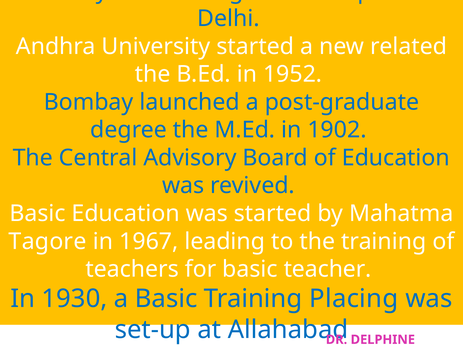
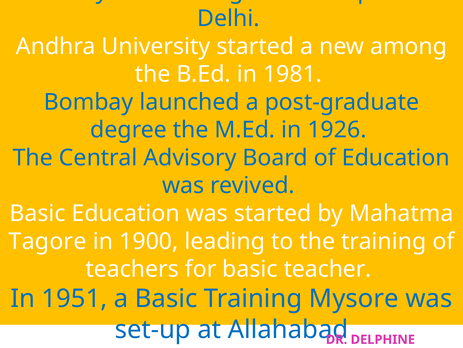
related: related -> among (409, 46)
1952: 1952 -> 1981 (293, 74)
1902: 1902 -> 1926 (337, 130)
1967: 1967 -> 1900 (149, 241)
1930: 1930 -> 1951 (74, 298)
Placing: Placing -> Mysore (354, 298)
